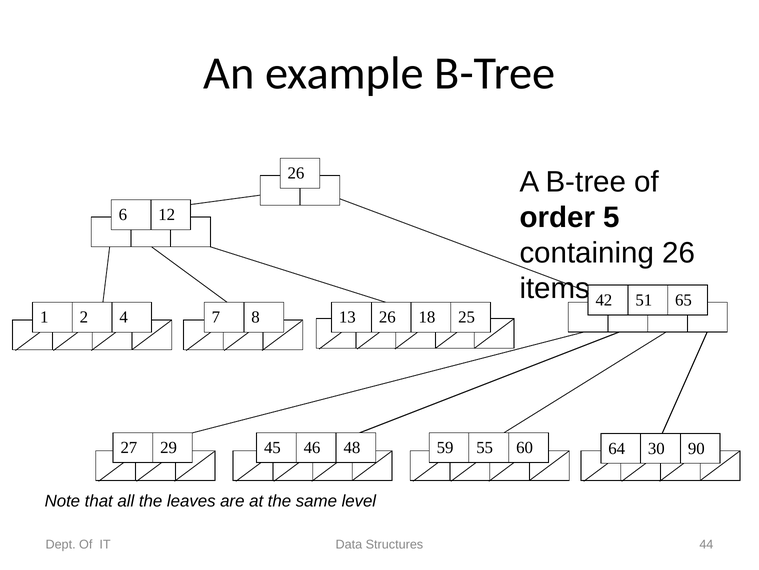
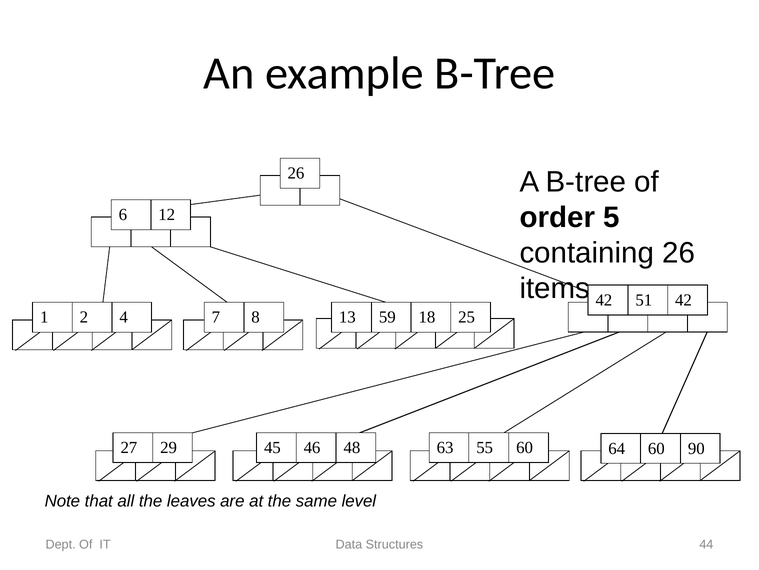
51 65: 65 -> 42 (684, 300)
13 26: 26 -> 59 (387, 317)
59: 59 -> 63 (445, 447)
60 30: 30 -> 60 (656, 448)
